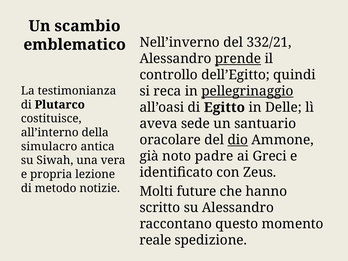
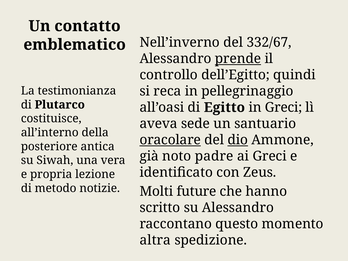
scambio: scambio -> contatto (87, 26)
332/21: 332/21 -> 332/67 (269, 42)
pellegrinaggio underline: present -> none (247, 91)
in Delle: Delle -> Greci (284, 107)
oracolare underline: none -> present (170, 140)
simulacro: simulacro -> posteriore (49, 146)
reale: reale -> altra (155, 240)
